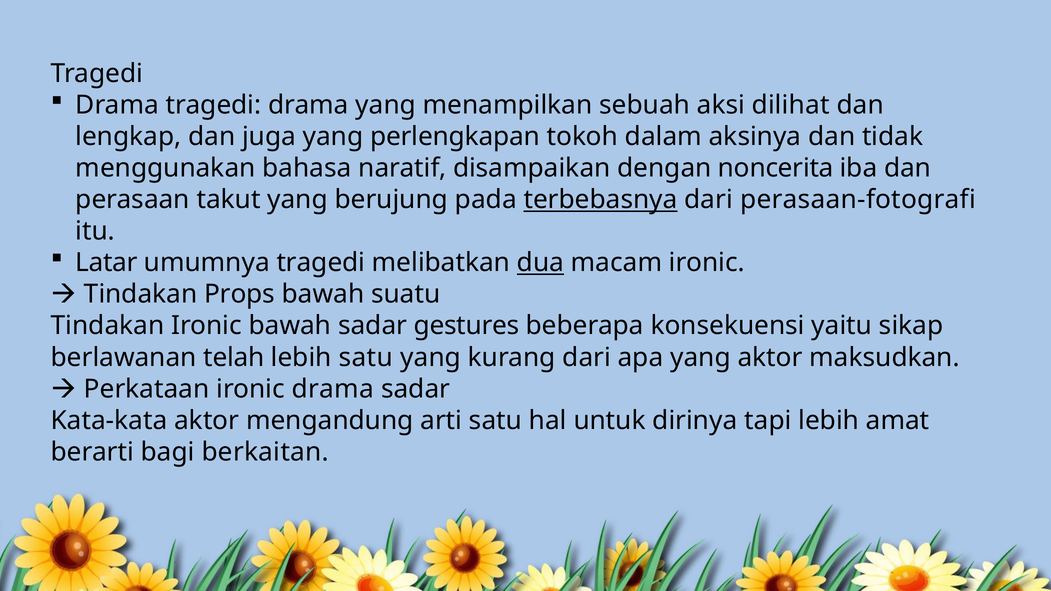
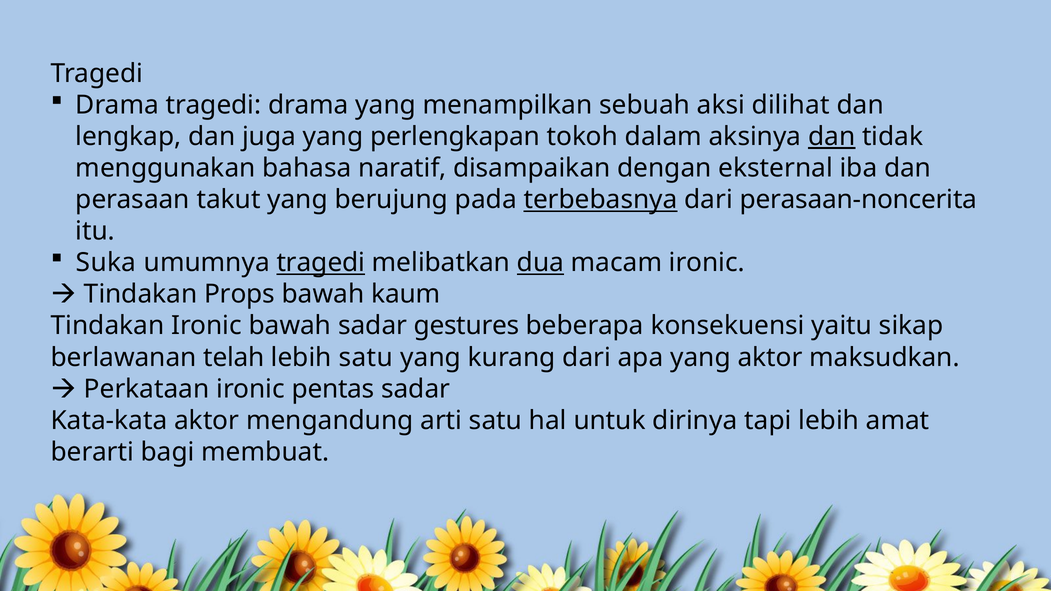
dan underline: none -> present (832, 137)
noncerita: noncerita -> eksternal (776, 168)
perasaan-fotografi: perasaan-fotografi -> perasaan-noncerita (858, 200)
Latar: Latar -> Suka (106, 263)
tragedi underline: none -> present (321, 263)
suatu: suatu -> kaum (406, 294)
ironic drama: drama -> pentas (333, 389)
berkaitan: berkaitan -> membuat (265, 452)
